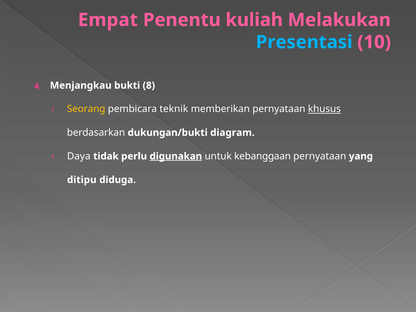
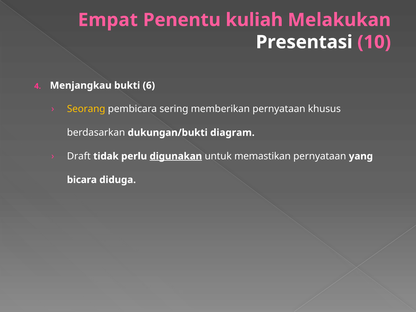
Presentasi colour: light blue -> white (304, 42)
8: 8 -> 6 (149, 85)
teknik: teknik -> sering (174, 109)
khusus underline: present -> none (324, 109)
Daya: Daya -> Draft (79, 156)
kebanggaan: kebanggaan -> memastikan (263, 156)
ditipu: ditipu -> bicara (82, 180)
